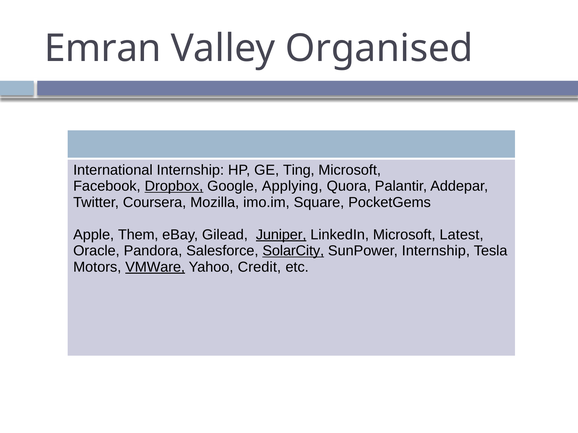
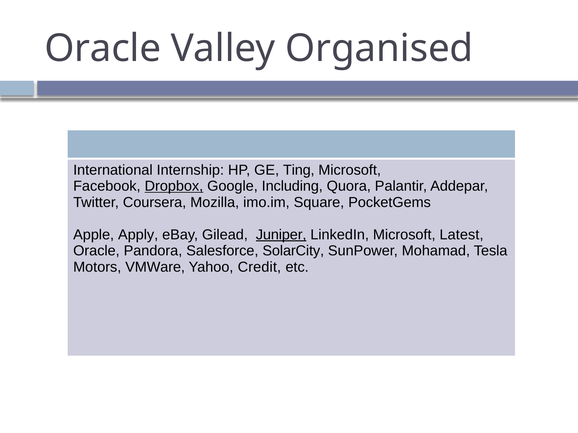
Emran: Emran -> Oracle (103, 48)
Applying: Applying -> Including (292, 186)
Them: Them -> Apply (138, 235)
SolarCity underline: present -> none (293, 251)
SunPower Internship: Internship -> Mohamad (436, 251)
VMWare underline: present -> none (155, 267)
